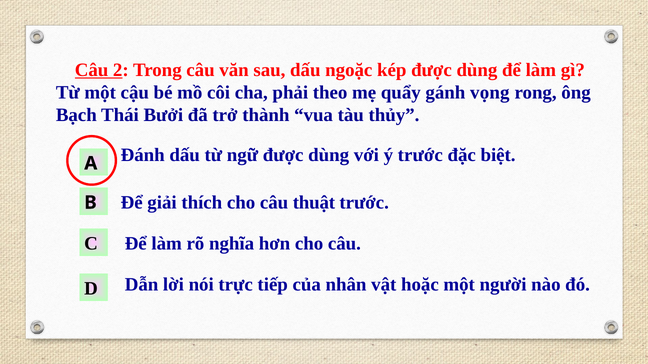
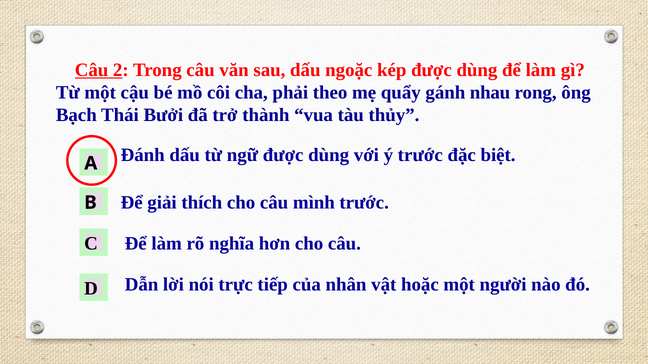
vọng: vọng -> nhau (490, 93)
thuật: thuật -> mình (314, 203)
